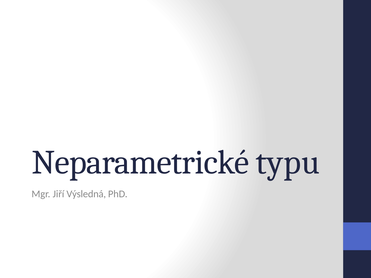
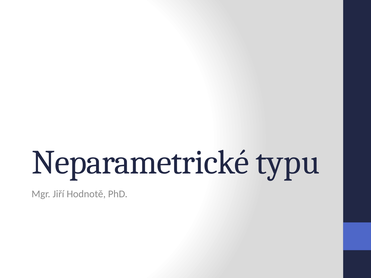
Výsledná: Výsledná -> Hodnotě (86, 194)
